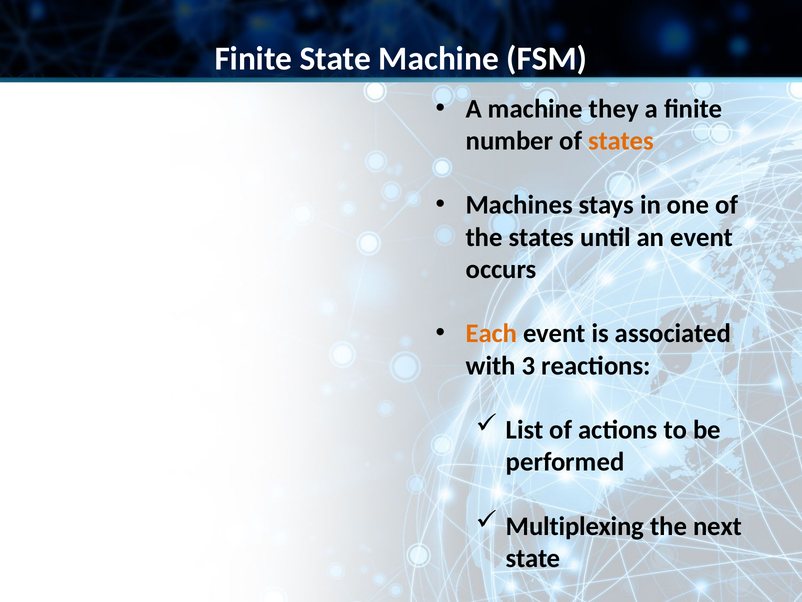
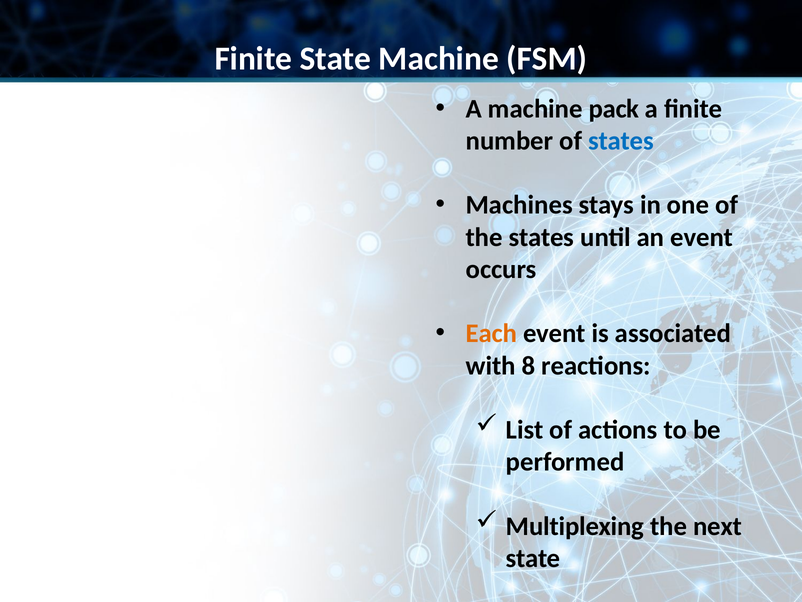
they: they -> pack (614, 109)
states colour: orange -> blue (621, 141)
3: 3 -> 8 (529, 365)
